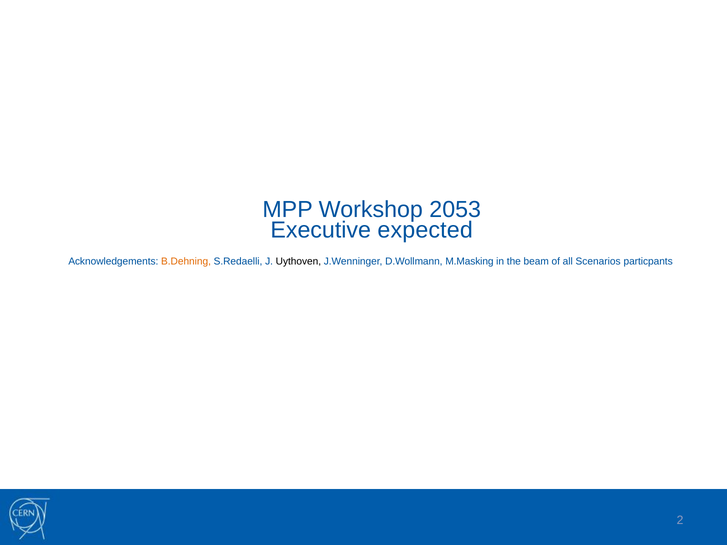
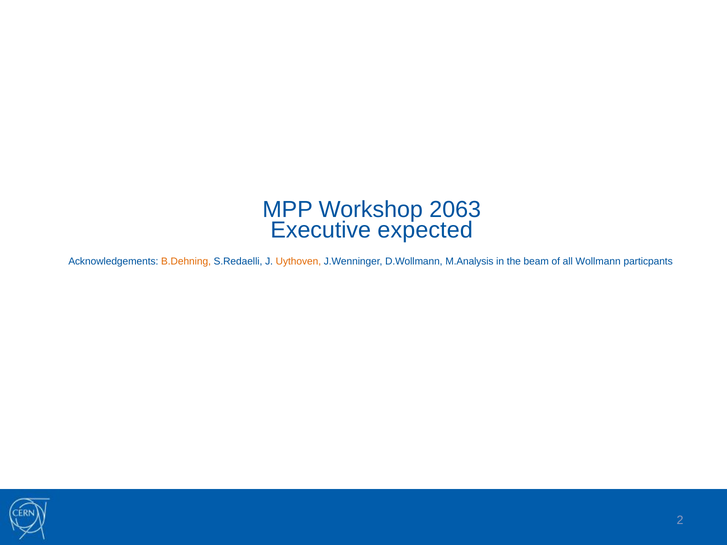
2053: 2053 -> 2063 (455, 209)
Uythoven colour: black -> orange (298, 262)
M.Masking: M.Masking -> M.Analysis (469, 262)
Scenarios: Scenarios -> Wollmann (598, 262)
